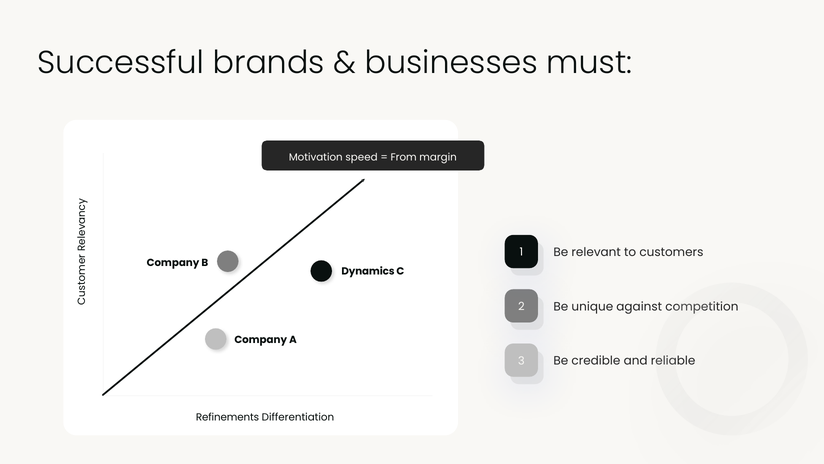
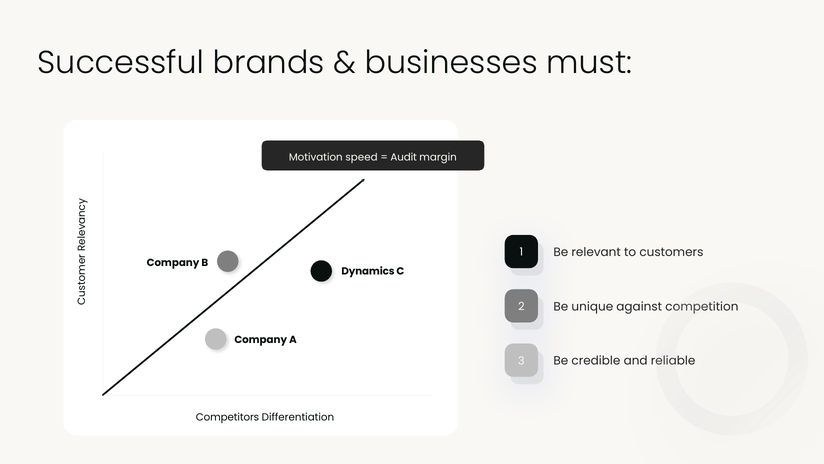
From: From -> Audit (404, 157)
Refinements: Refinements -> Competitors (227, 417)
